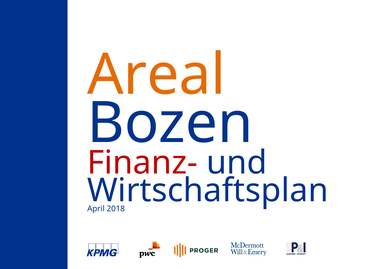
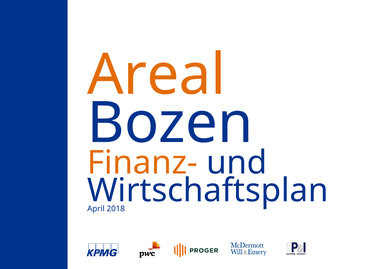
Finanz- colour: red -> orange (142, 163)
